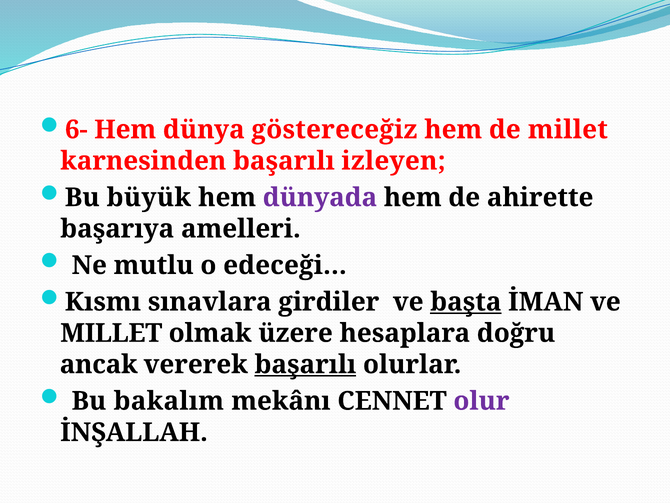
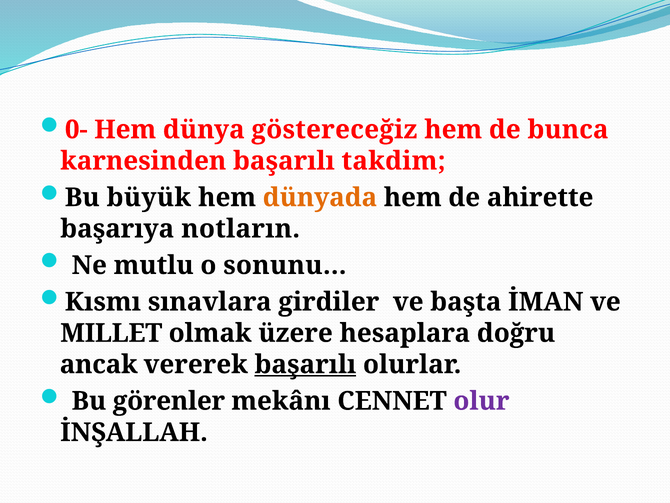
6-: 6- -> 0- (76, 130)
de millet: millet -> bunca (568, 130)
izleyen: izleyen -> takdim (394, 161)
dünyada colour: purple -> orange (320, 197)
amelleri: amelleri -> notların (241, 229)
edeceği…: edeceği… -> sonunu… (285, 265)
başta underline: present -> none (466, 302)
bakalım: bakalım -> görenler (169, 401)
